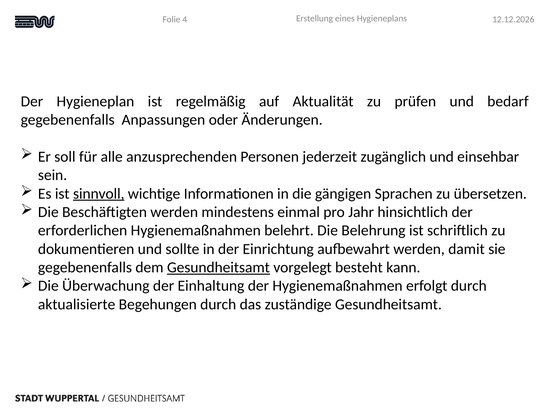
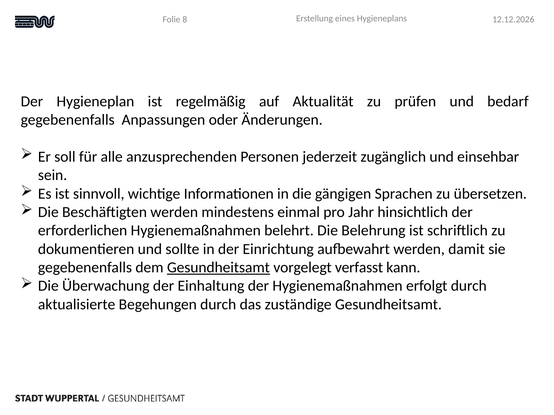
4: 4 -> 8 (185, 20)
sinnvoll underline: present -> none (99, 194)
besteht: besteht -> verfasst (359, 268)
